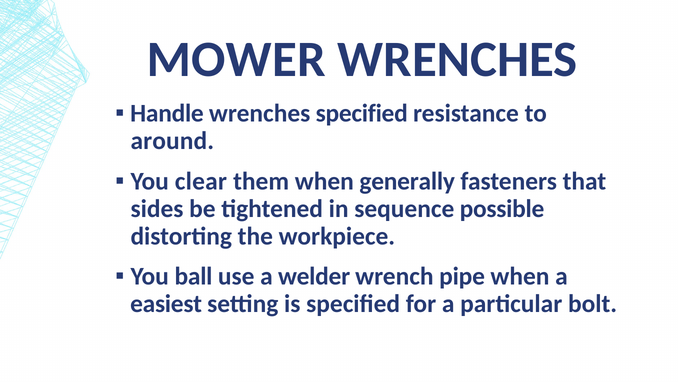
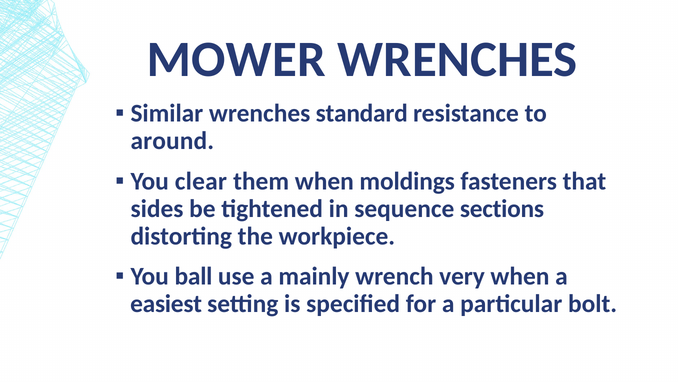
Handle: Handle -> Similar (167, 113)
wrenches specified: specified -> standard (362, 113)
generally: generally -> moldings (407, 181)
possible: possible -> sections (502, 208)
welder: welder -> mainly (314, 276)
pipe: pipe -> very (462, 276)
